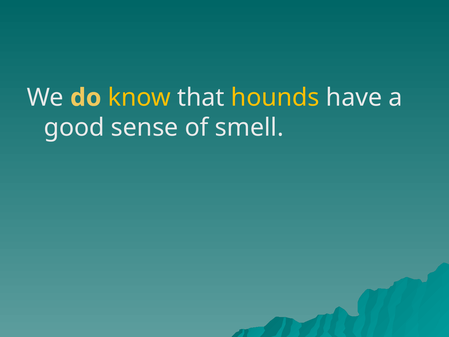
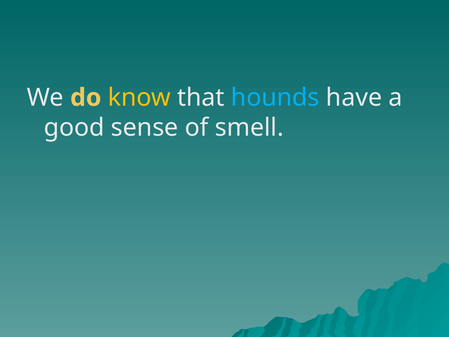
hounds colour: yellow -> light blue (275, 98)
